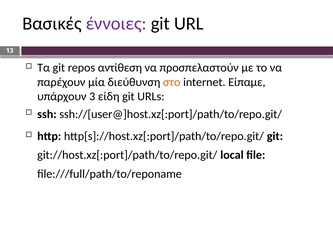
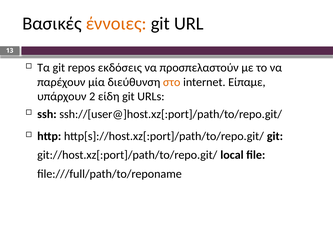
έννοιες colour: purple -> orange (116, 24)
αντίθεση: αντίθεση -> εκδόσεις (120, 68)
3: 3 -> 2 (92, 97)
